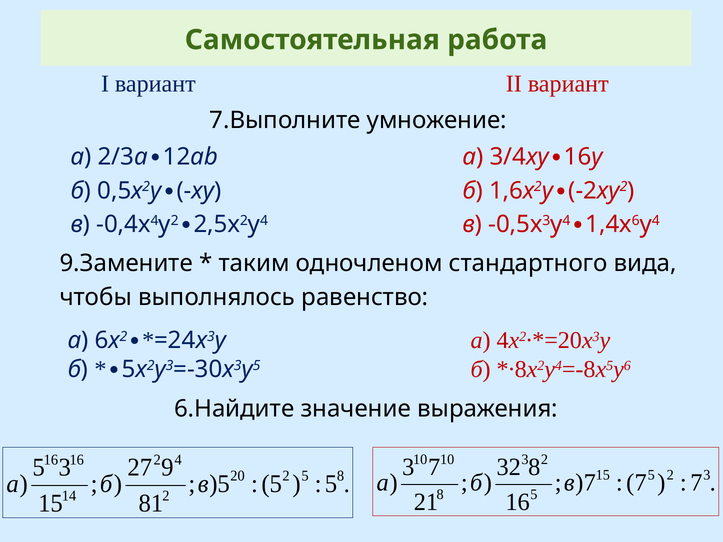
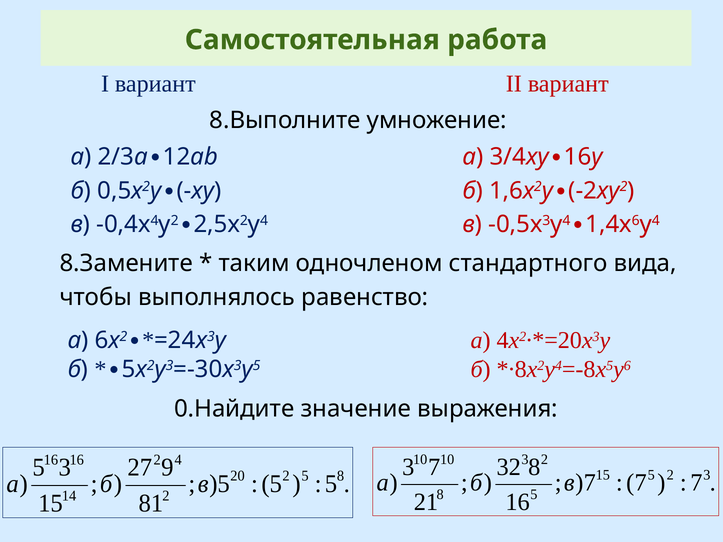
7.Выполните: 7.Выполните -> 8.Выполните (285, 121)
9.Замените: 9.Замените -> 8.Замените (126, 264)
6.Найдите: 6.Найдите -> 0.Найдите (234, 409)
